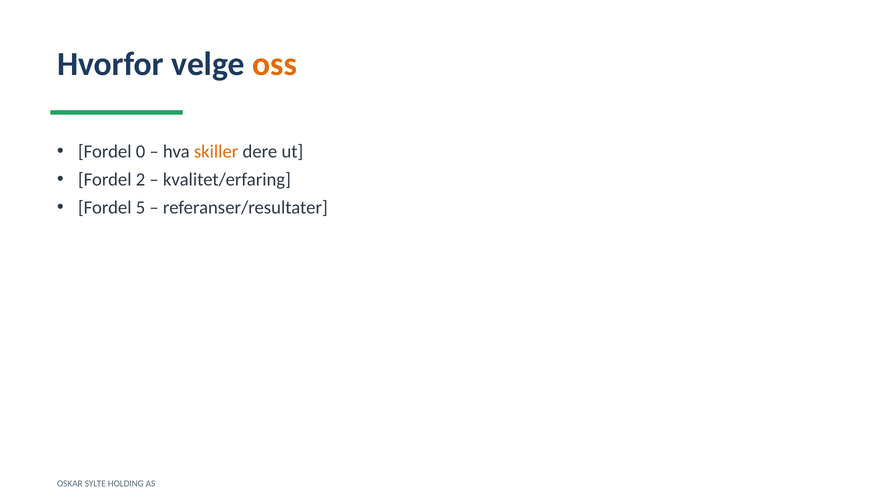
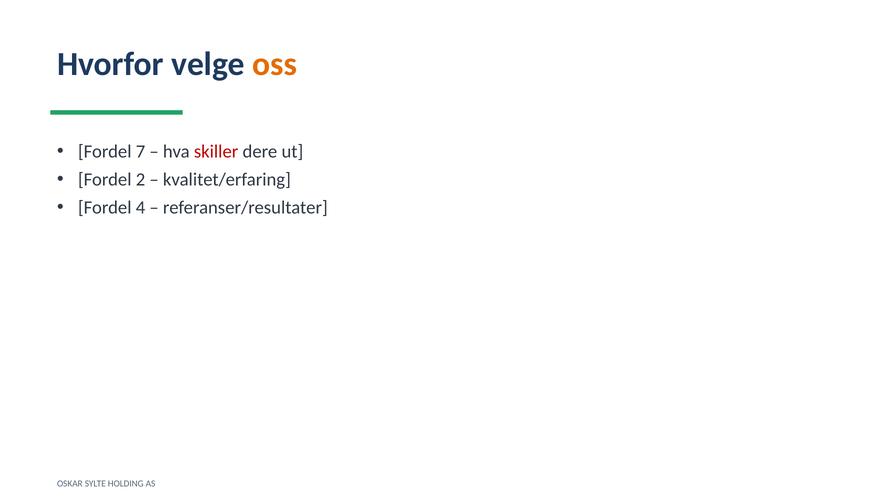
0: 0 -> 7 (141, 152)
skiller colour: orange -> red (216, 152)
5: 5 -> 4 (141, 208)
